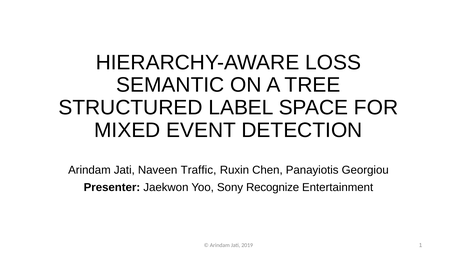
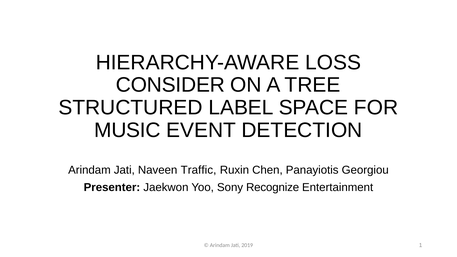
SEMANTIC: SEMANTIC -> CONSIDER (170, 85)
MIXED: MIXED -> MUSIC (127, 130)
